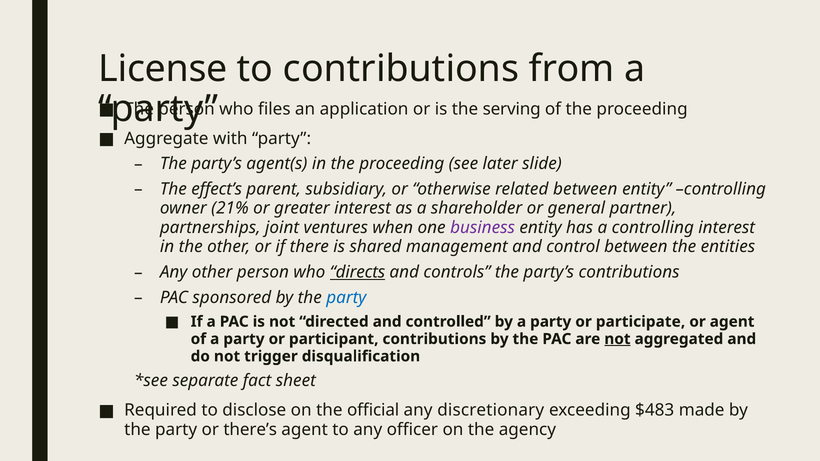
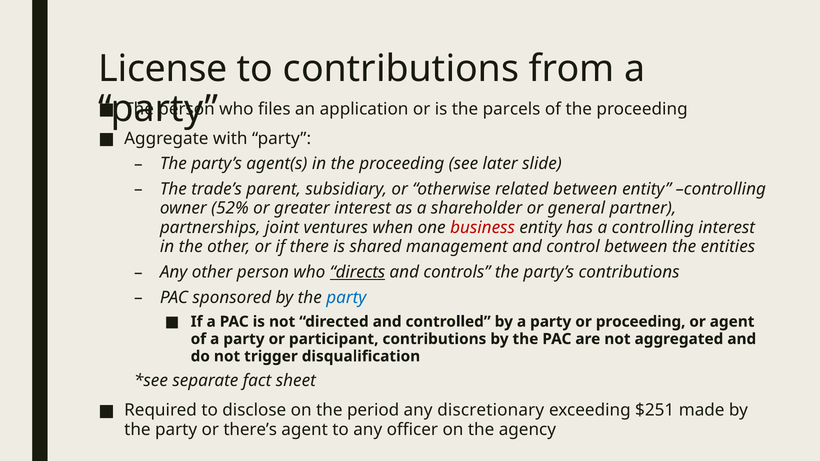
serving: serving -> parcels (512, 109)
effect’s: effect’s -> trade’s (217, 189)
21%: 21% -> 52% (230, 208)
business colour: purple -> red (483, 228)
or participate: participate -> proceeding (641, 322)
not underline: present -> none (617, 339)
official: official -> period (373, 410)
$483: $483 -> $251 (655, 410)
